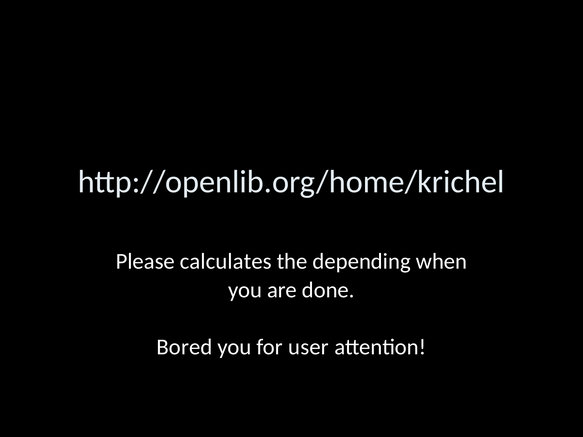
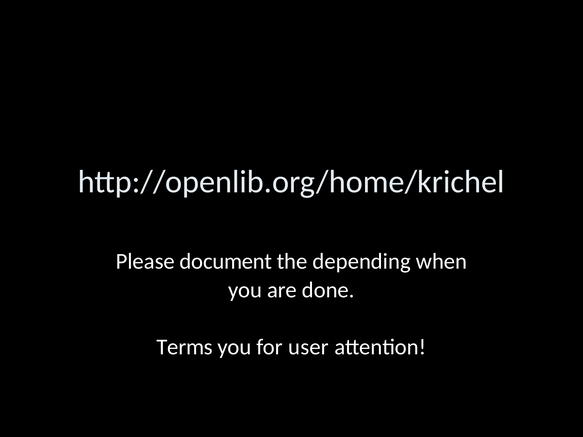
calculates: calculates -> document (226, 262)
Bored: Bored -> Terms (185, 347)
